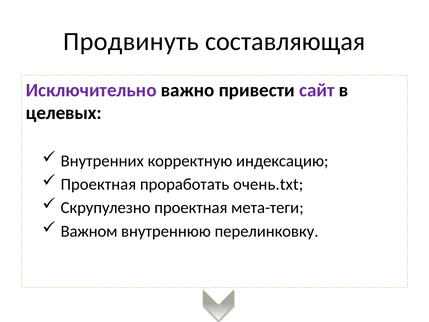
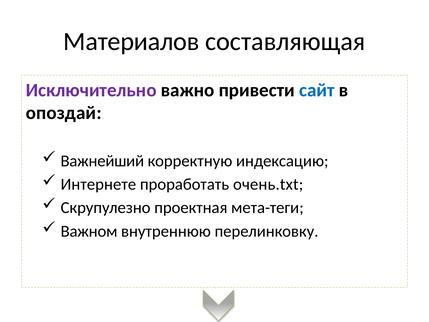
Продвинуть: Продвинуть -> Материалов (131, 42)
сайт colour: purple -> blue (317, 90)
целевых: целевых -> опоздай (64, 113)
Внутренних: Внутренних -> Важнейший (102, 161)
Проектная: Проектная -> Интернете (98, 184)
